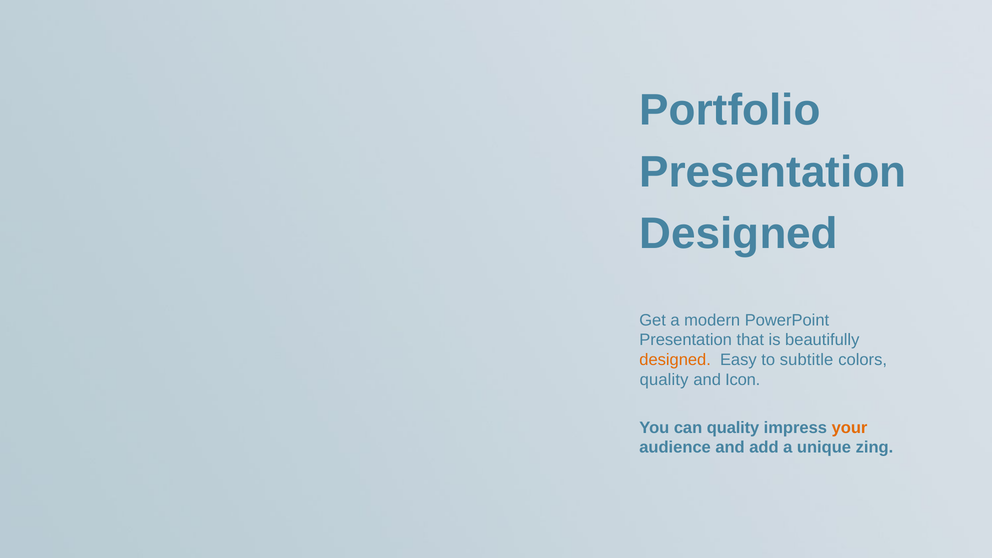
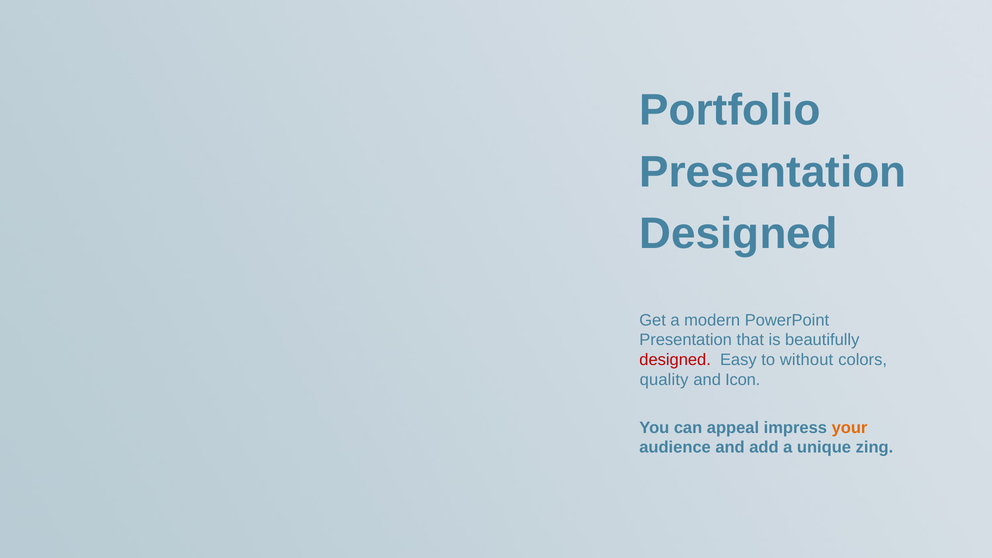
designed colour: orange -> red (675, 360)
subtitle: subtitle -> without (807, 360)
can quality: quality -> appeal (733, 428)
